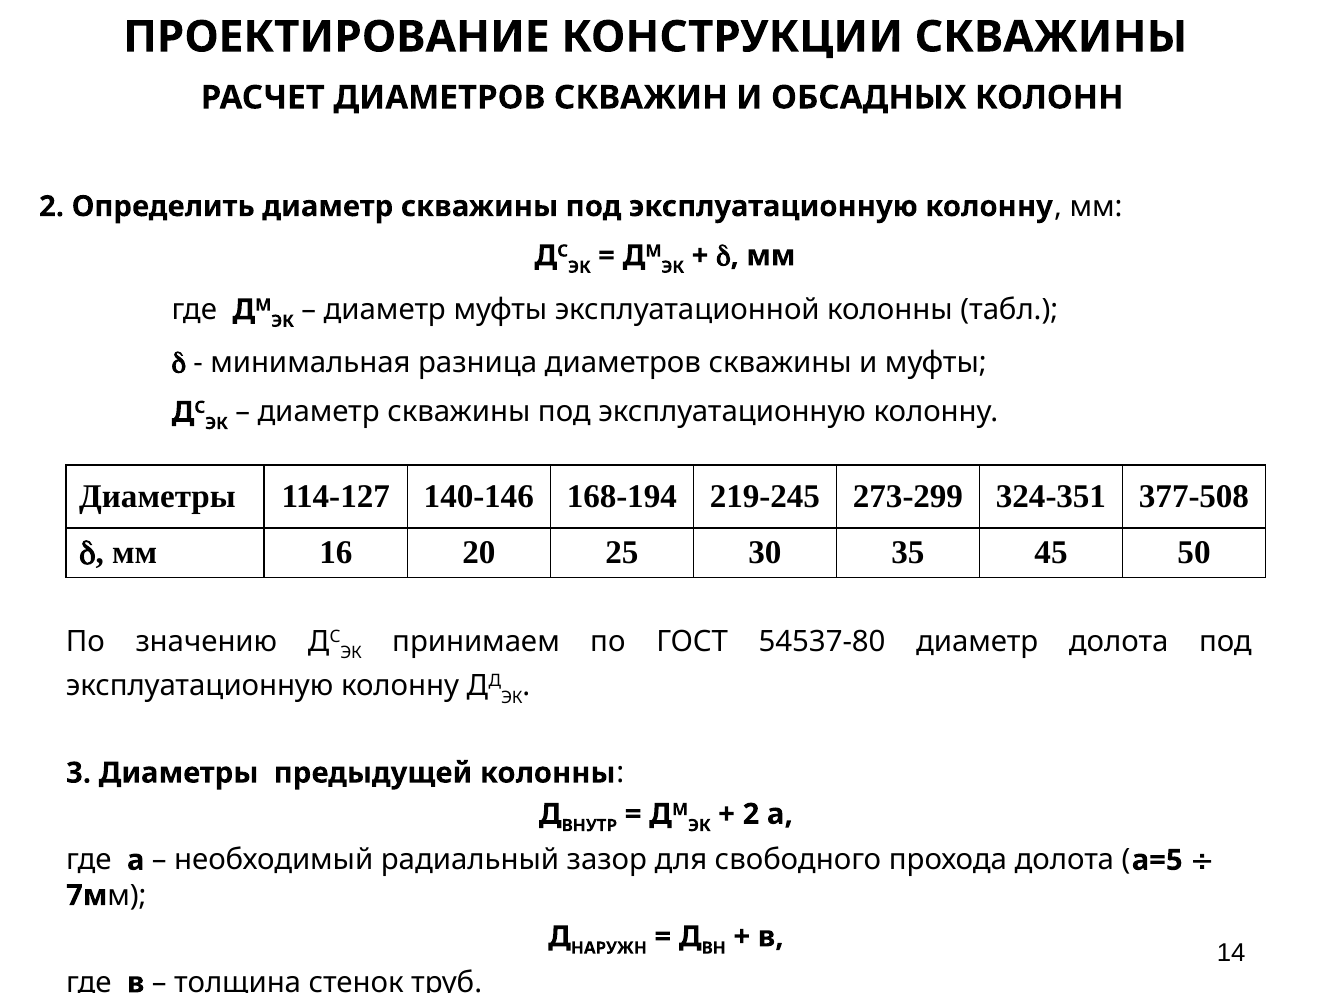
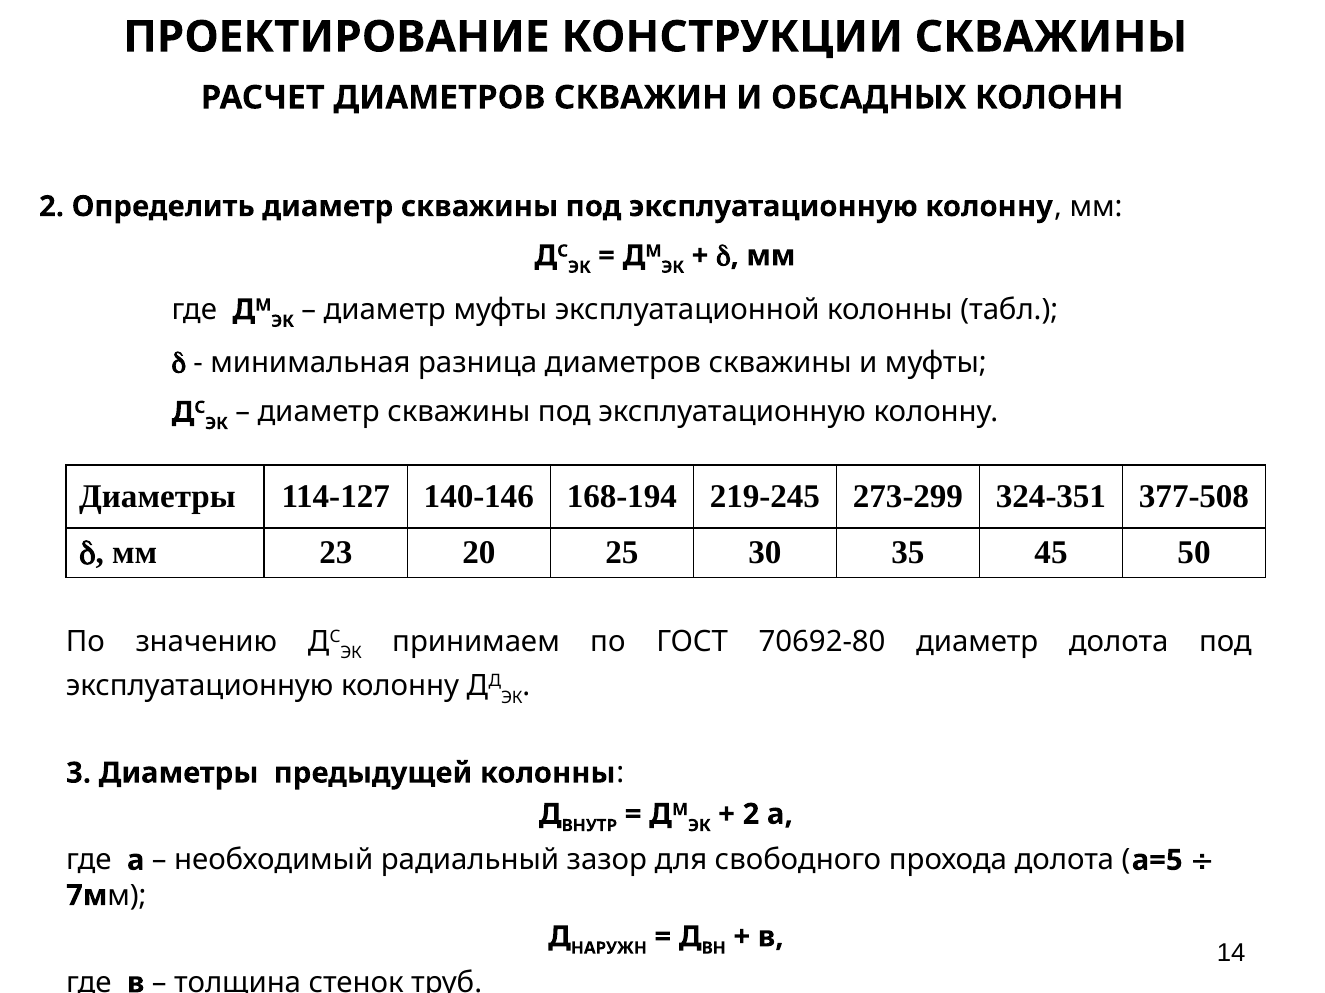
16: 16 -> 23 (336, 553)
54537-80: 54537-80 -> 70692-80 (822, 642)
